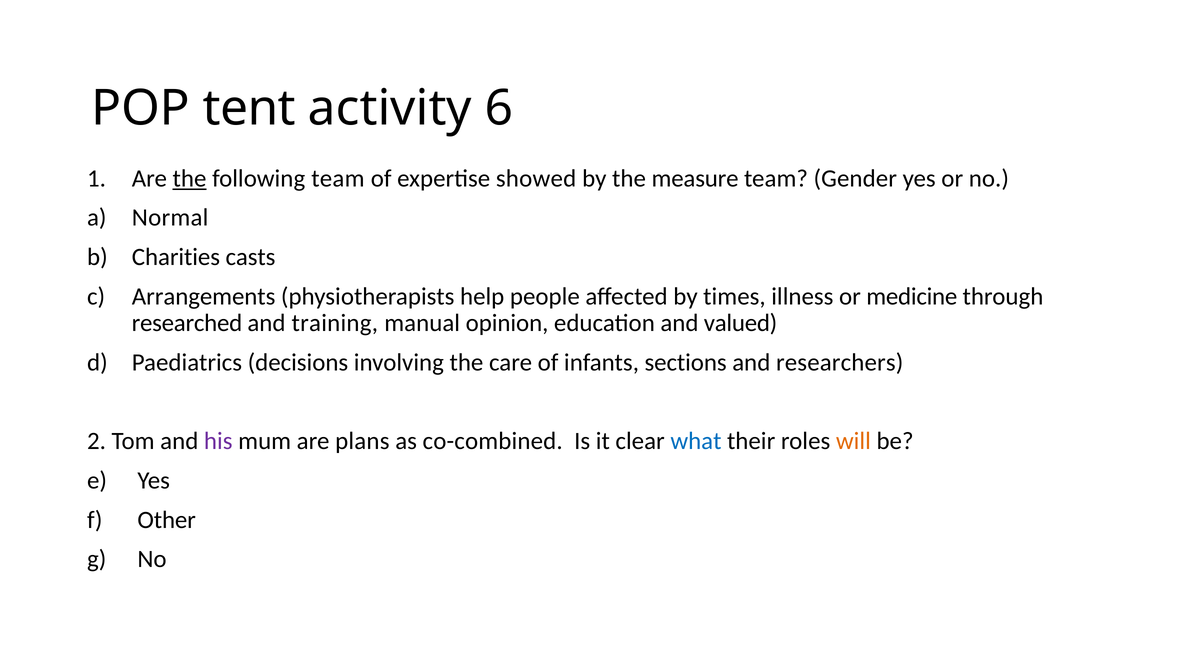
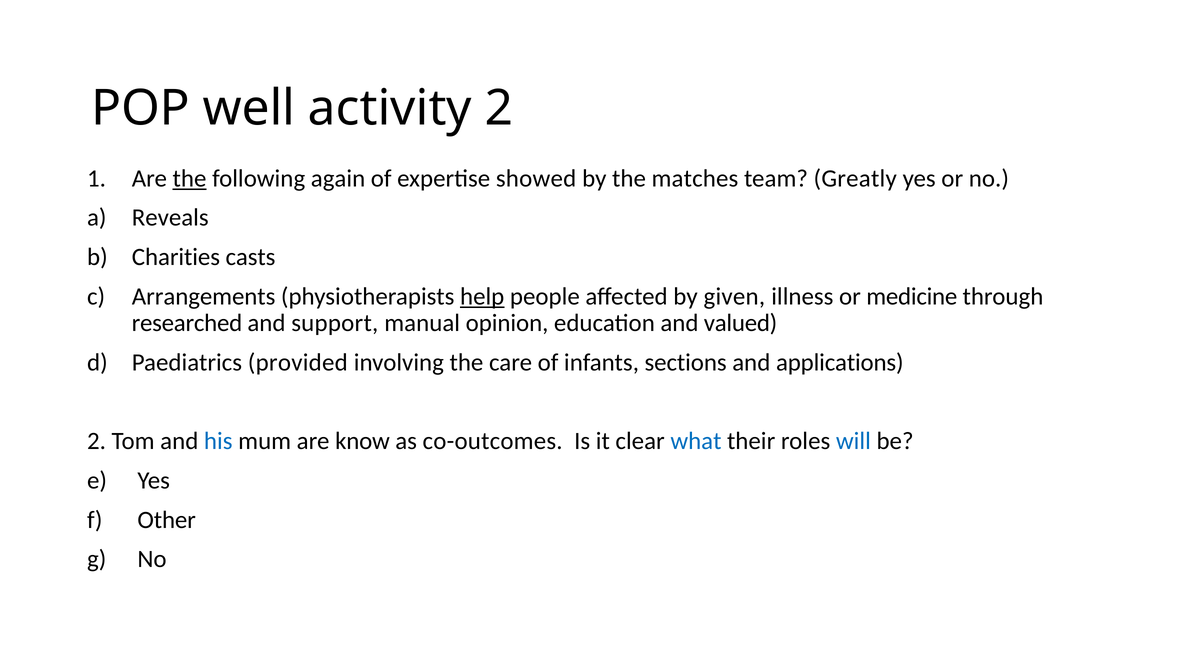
tent: tent -> well (249, 109)
activity 6: 6 -> 2 (499, 109)
following team: team -> again (338, 178)
measure: measure -> matches (695, 178)
Gender: Gender -> Greatly (855, 178)
Normal: Normal -> Reveals (170, 218)
help underline: none -> present (482, 296)
times: times -> given (734, 296)
training: training -> support (335, 323)
decisions: decisions -> provided (298, 363)
researchers: researchers -> applications (840, 363)
his colour: purple -> blue (218, 441)
plans: plans -> know (363, 441)
co-combined: co-combined -> co-outcomes (493, 441)
will colour: orange -> blue (853, 441)
